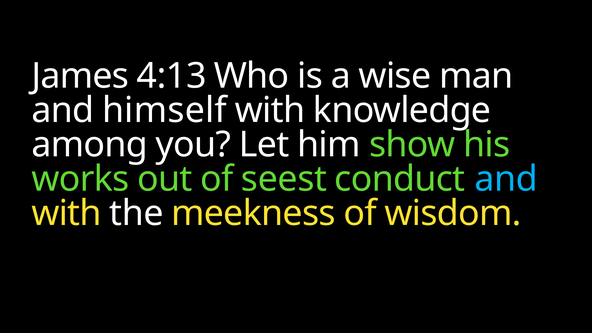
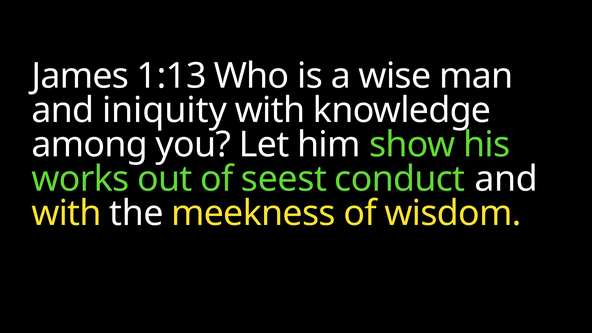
4:13: 4:13 -> 1:13 (172, 76)
himself: himself -> iniquity (164, 110)
and colour: light blue -> white (506, 179)
